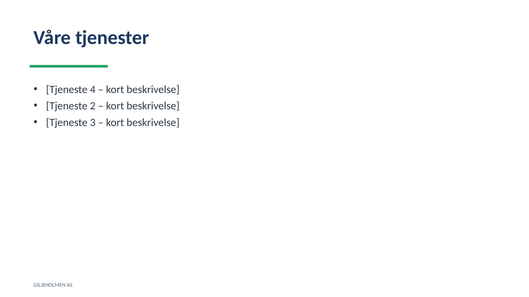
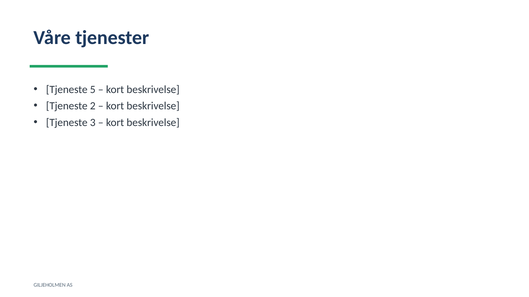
4: 4 -> 5 (93, 90)
